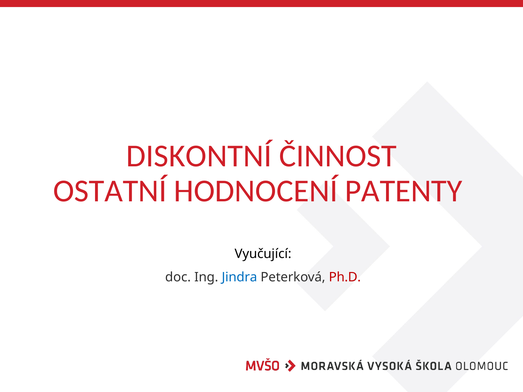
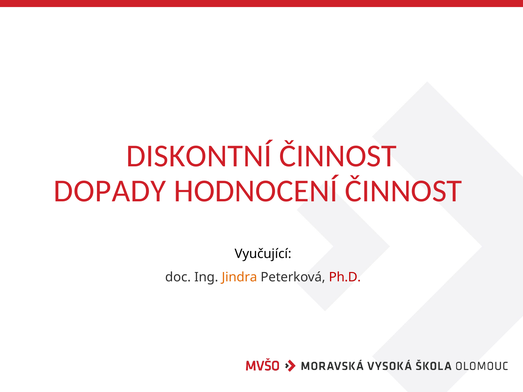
OSTATNÍ: OSTATNÍ -> DOPADY (110, 191)
HODNOCENÍ PATENTY: PATENTY -> ČINNOST (404, 191)
Jindra colour: blue -> orange (239, 277)
